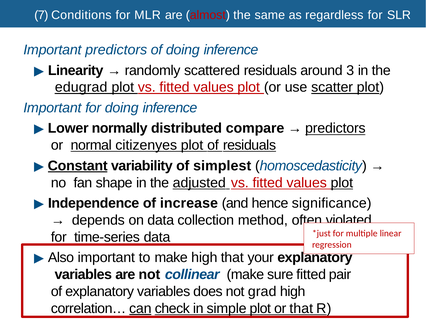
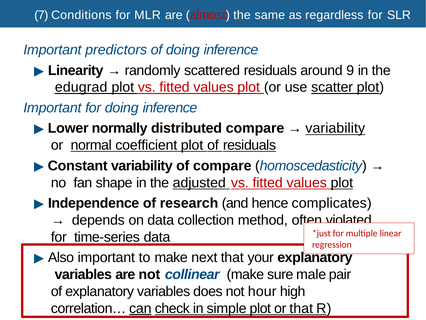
3: 3 -> 9 (350, 70)
predictors: predictors -> variability (335, 128)
citizenyes: citizenyes -> coefficient (146, 145)
Constant underline: present -> none (78, 166)
of simplest: simplest -> compare (222, 166)
increase: increase -> research (189, 203)
signiﬁcance: signiﬁcance -> complicates (332, 203)
make high: high -> next (204, 257)
sure fitted: fitted -> male (311, 274)
grad: grad -> hour (262, 291)
